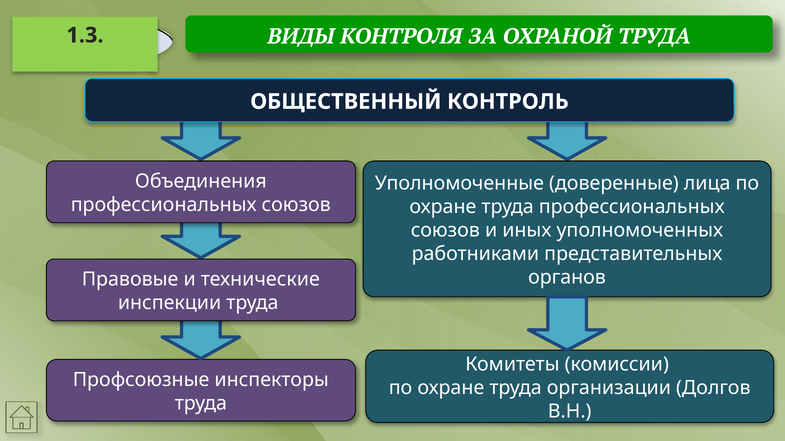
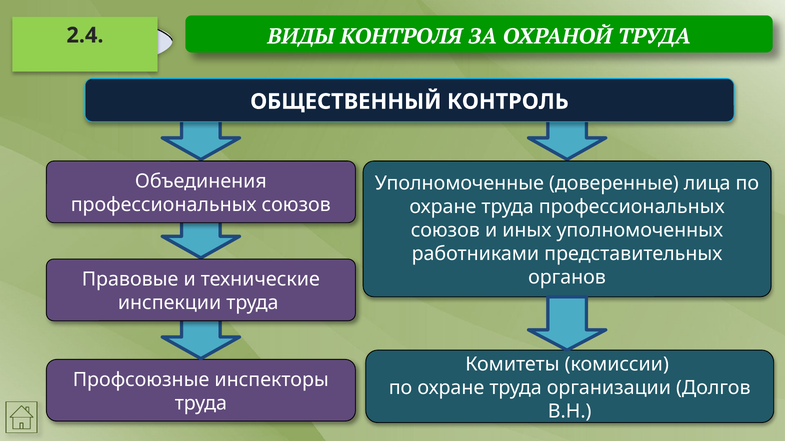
1.3: 1.3 -> 2.4 (85, 35)
